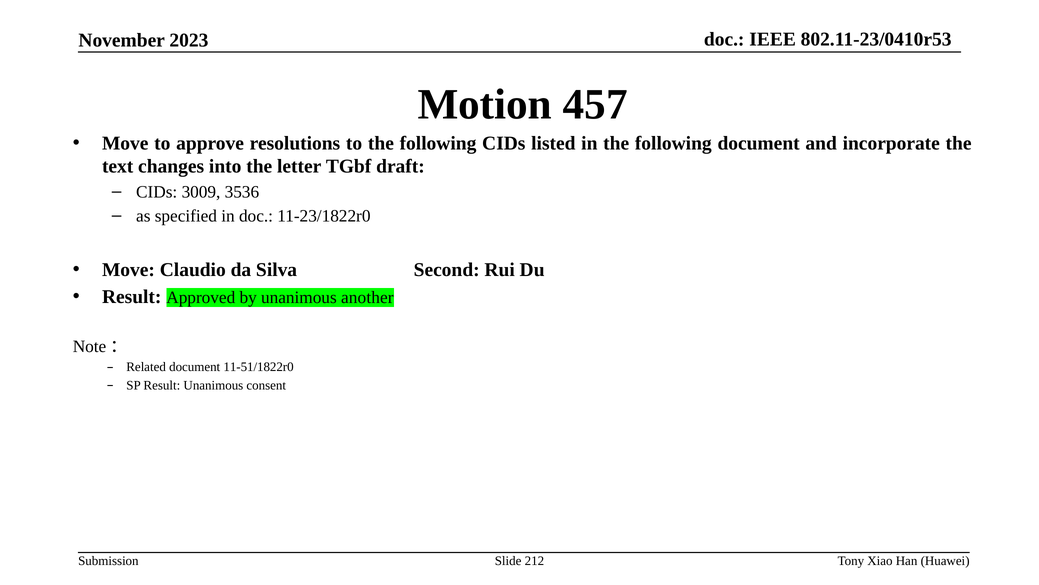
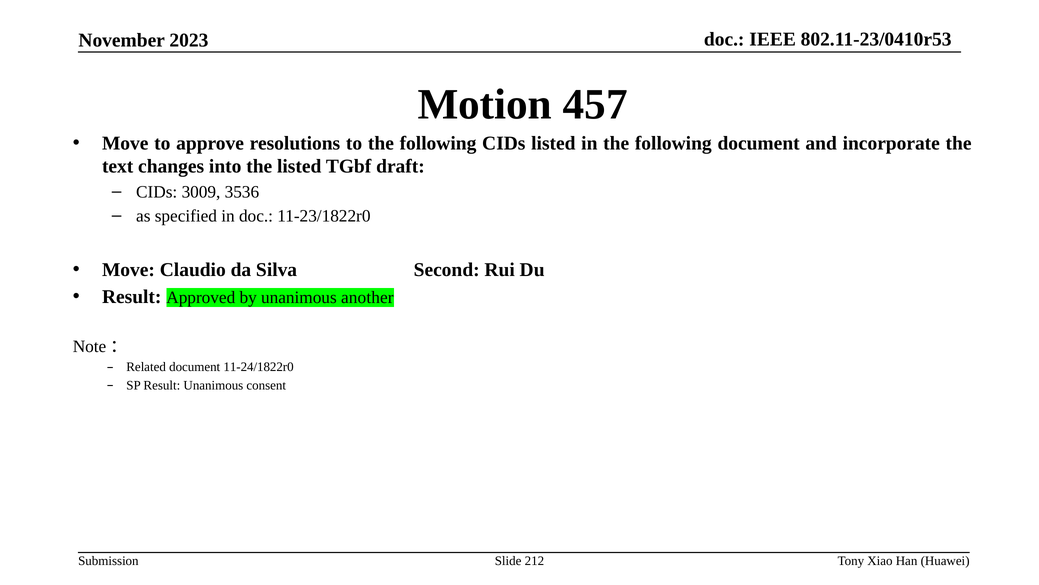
the letter: letter -> listed (299, 166)
11-51/1822r0: 11-51/1822r0 -> 11-24/1822r0 (259, 367)
